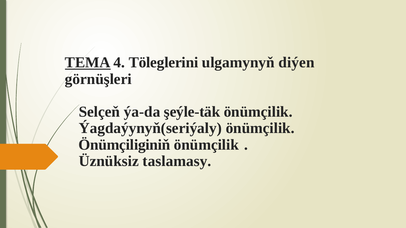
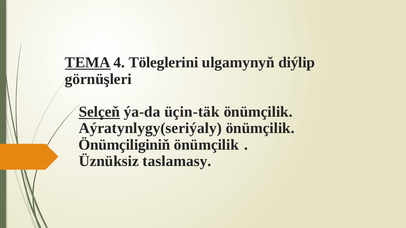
diýen: diýen -> diýlip (297, 63)
Selçeň underline: none -> present (99, 112)
şeýle-täk: şeýle-täk -> üçin-täk (192, 112)
Ýagdaýynyň(seriýaly: Ýagdaýynyň(seriýaly -> Aýratynlygy(seriýaly (150, 129)
